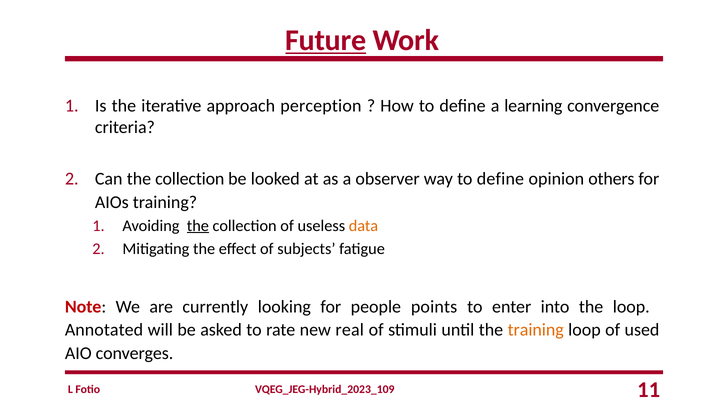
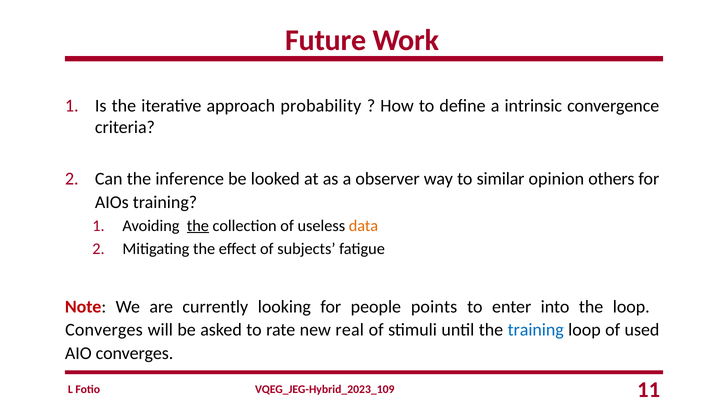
Future underline: present -> none (326, 40)
perception: perception -> probability (321, 106)
learning: learning -> intrinsic (533, 106)
Can the collection: collection -> inference (190, 179)
way to define: define -> similar (501, 179)
Annotated: Annotated -> Converges (104, 330)
training colour: orange -> blue (536, 330)
